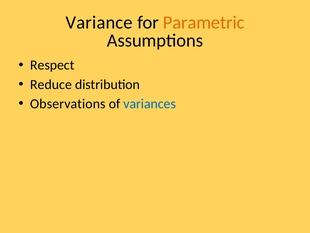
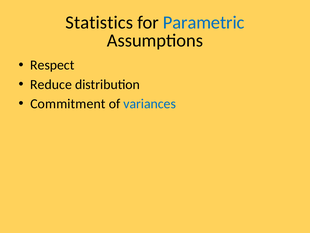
Variance: Variance -> Statistics (99, 23)
Parametric colour: orange -> blue (204, 23)
Observations: Observations -> Commitment (68, 104)
